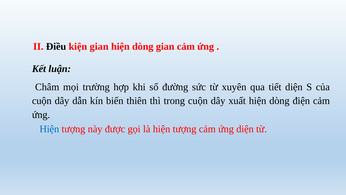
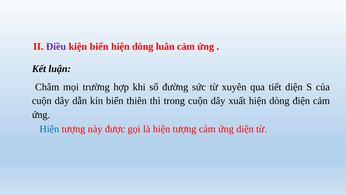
Điều colour: black -> purple (56, 46)
kiện gian: gian -> biến (99, 46)
dòng gian: gian -> luân (165, 46)
